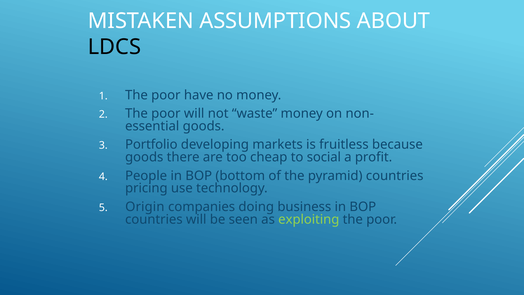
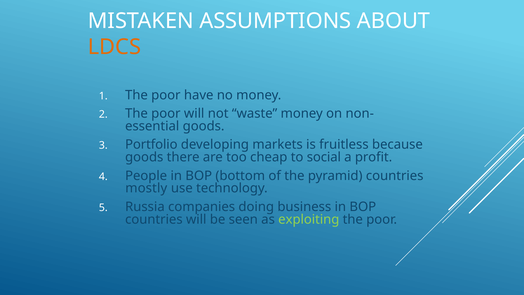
LDCS colour: black -> orange (114, 47)
pricing: pricing -> mostly (146, 188)
Origin: Origin -> Russia (145, 207)
